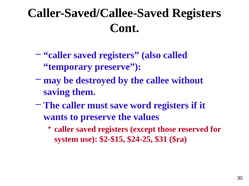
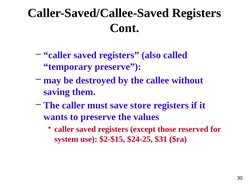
word: word -> store (141, 106)
